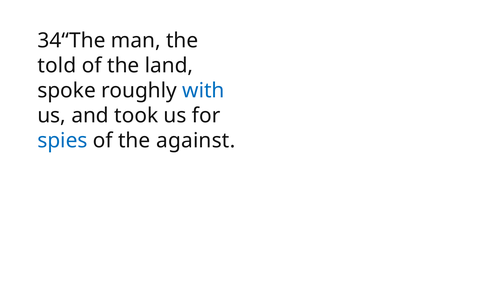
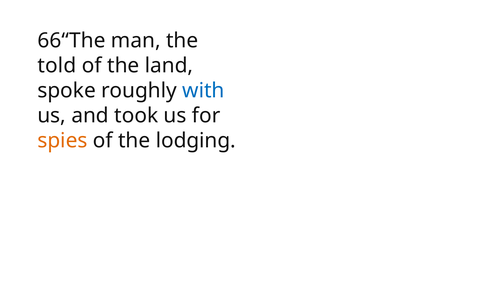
34“The: 34“The -> 66“The (71, 41)
spies colour: blue -> orange (62, 141)
against: against -> lodging (196, 141)
